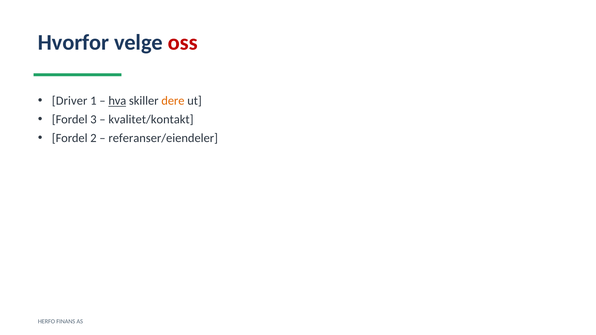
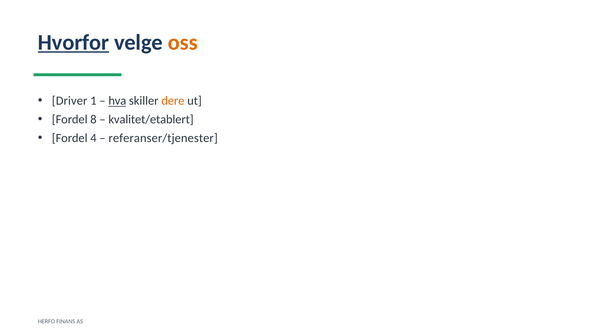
Hvorfor underline: none -> present (73, 43)
oss colour: red -> orange (183, 43)
3: 3 -> 8 (93, 120)
kvalitet/kontakt: kvalitet/kontakt -> kvalitet/etablert (151, 120)
2: 2 -> 4 (93, 138)
referanser/eiendeler: referanser/eiendeler -> referanser/tjenester (163, 138)
